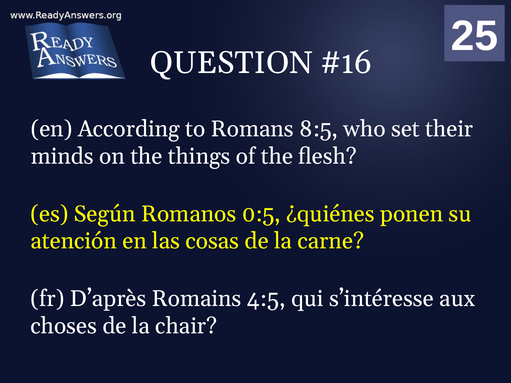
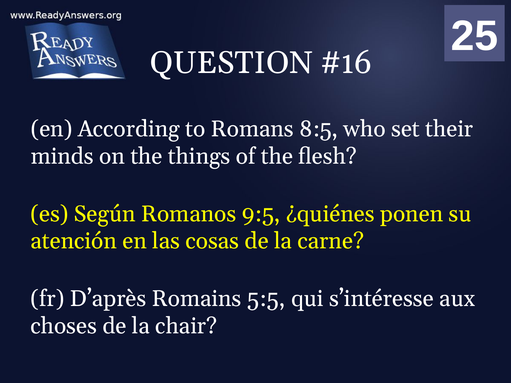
0:5: 0:5 -> 9:5 (261, 214)
4:5: 4:5 -> 5:5 (266, 299)
